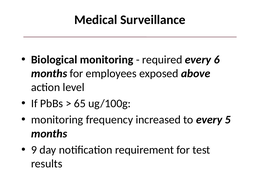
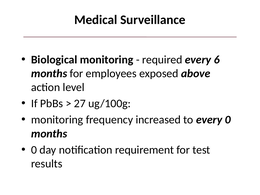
65: 65 -> 27 (80, 104)
every 5: 5 -> 0 (228, 120)
9: 9 -> 0 (34, 150)
